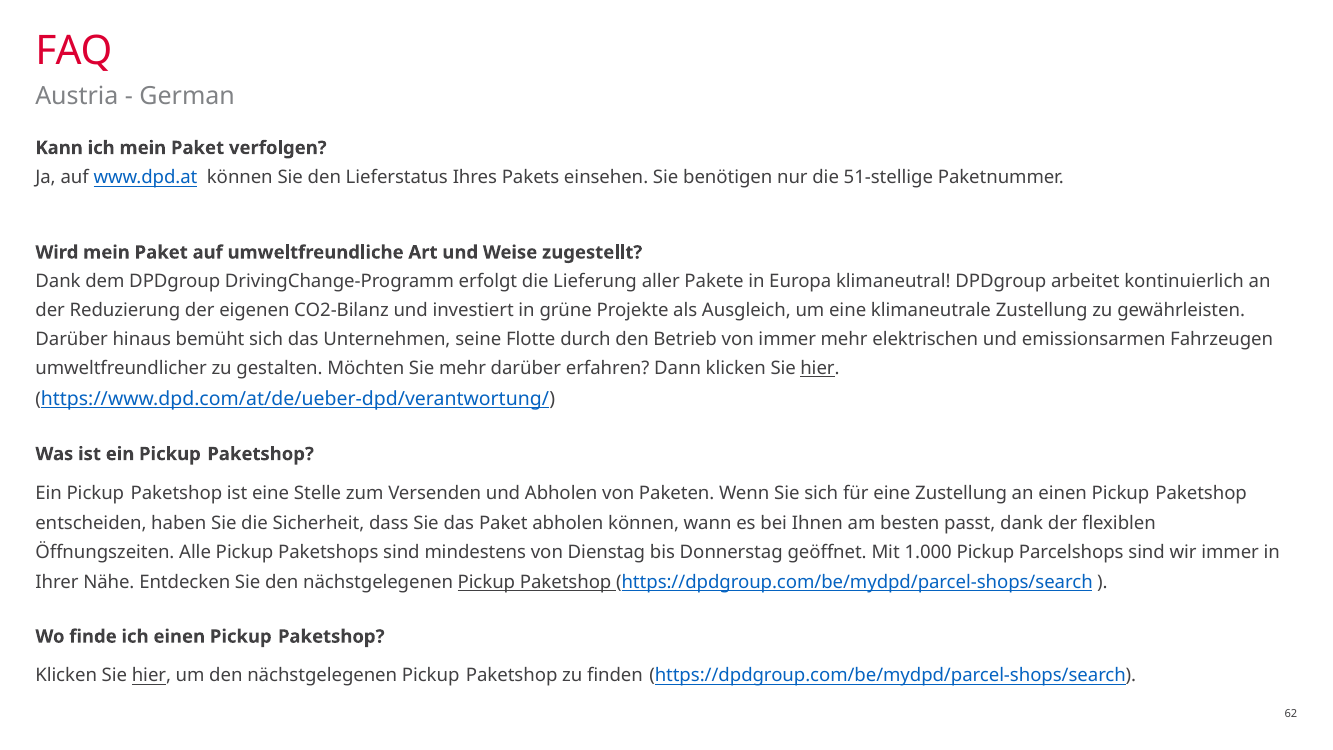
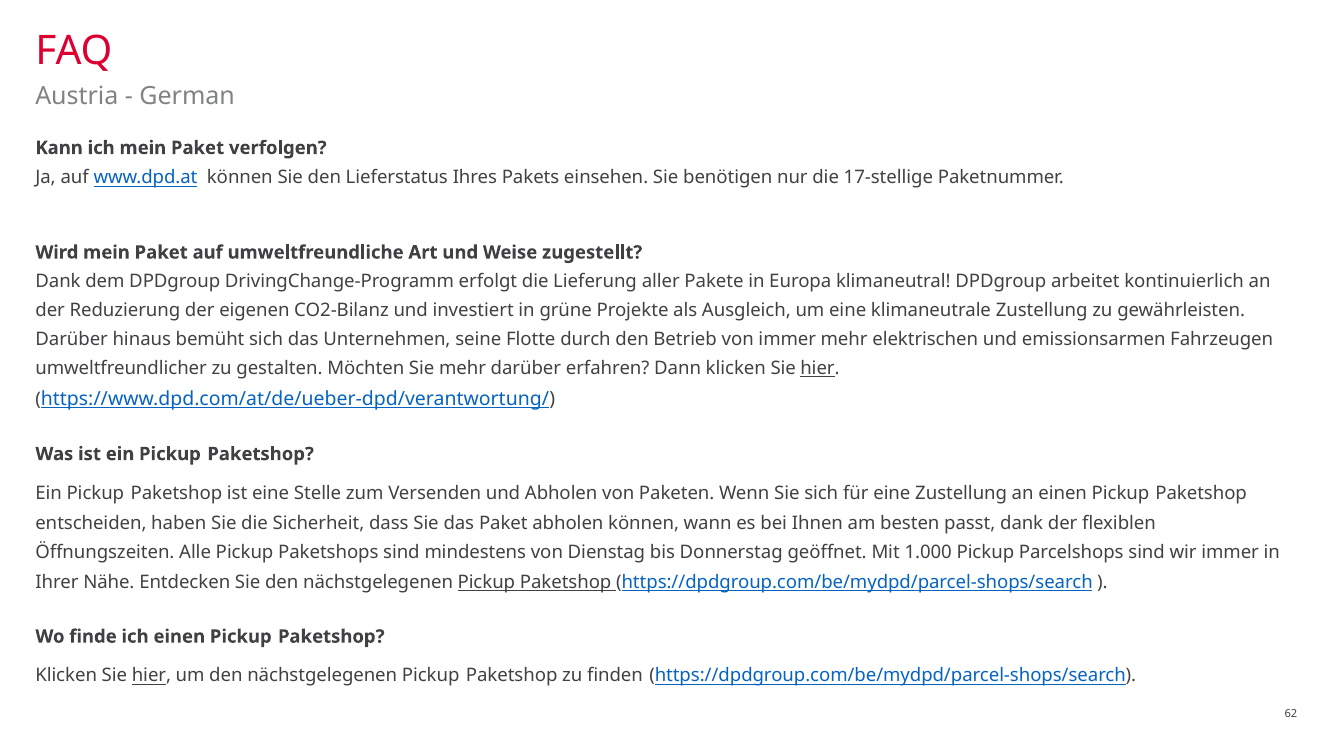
51-stellige: 51-stellige -> 17-stellige (888, 178)
